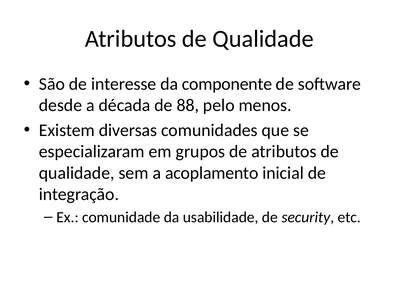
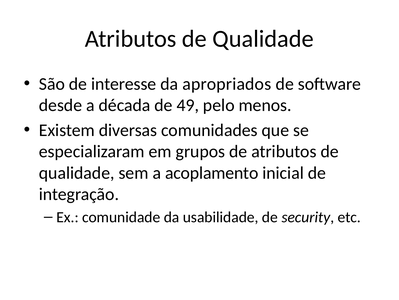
componente: componente -> apropriados (227, 84)
88: 88 -> 49 (188, 105)
